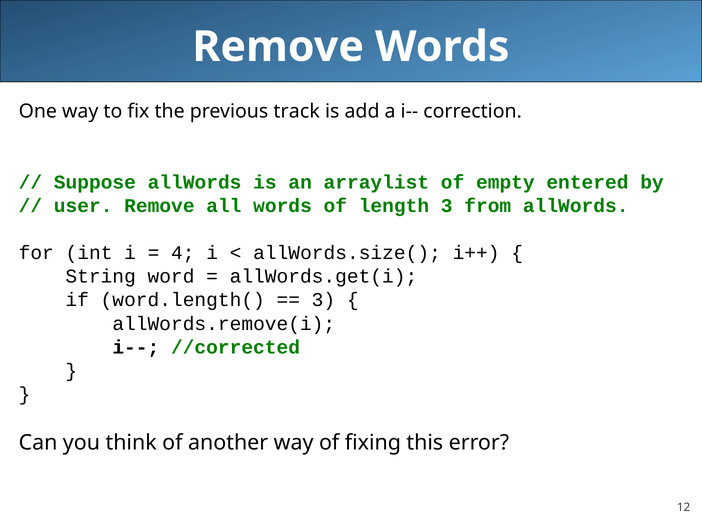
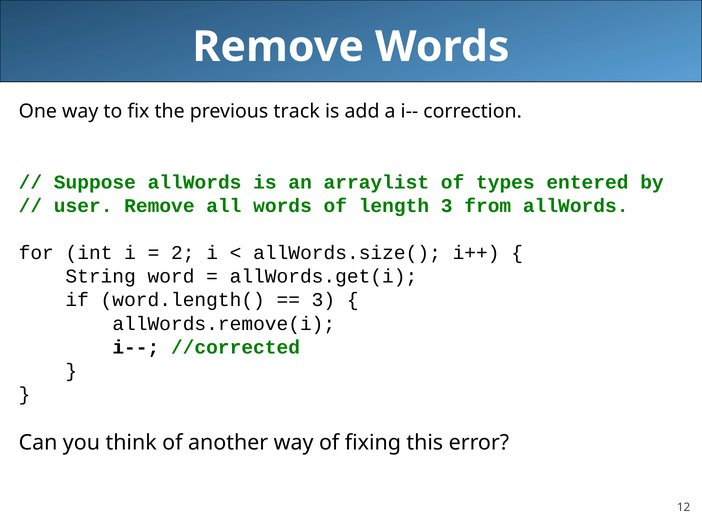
empty: empty -> types (505, 182)
4: 4 -> 2 (183, 253)
